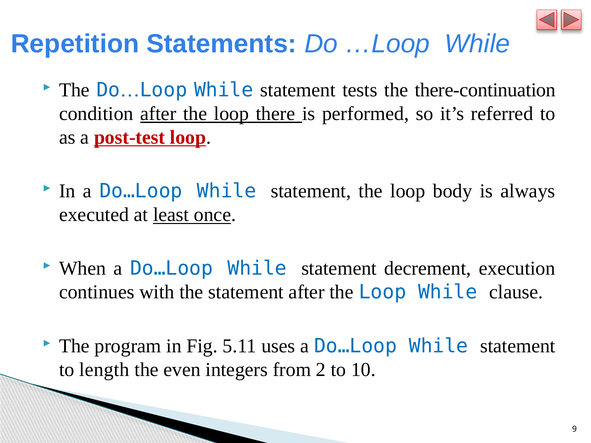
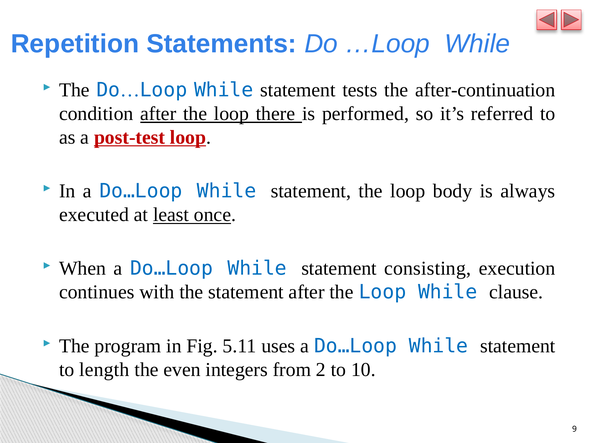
there-continuation: there-continuation -> after-continuation (485, 90)
decrement: decrement -> consisting (428, 269)
